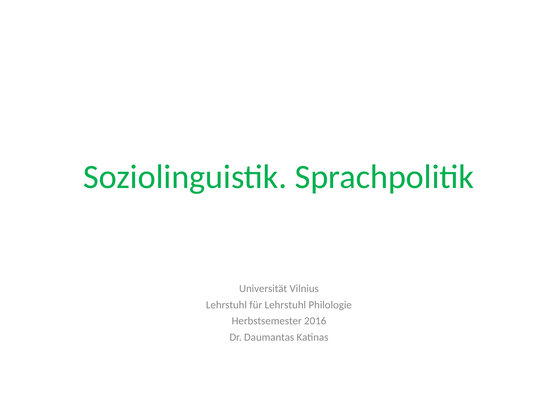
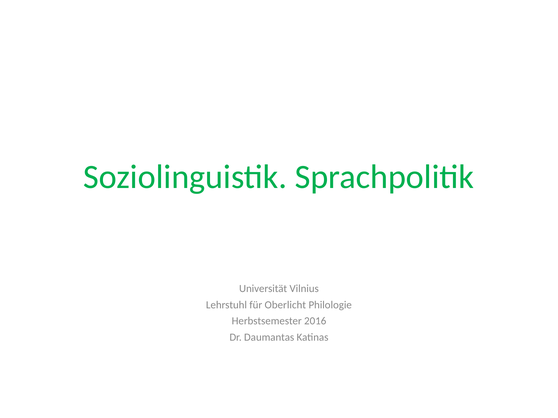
für Lehrstuhl: Lehrstuhl -> Oberlicht (285, 305)
